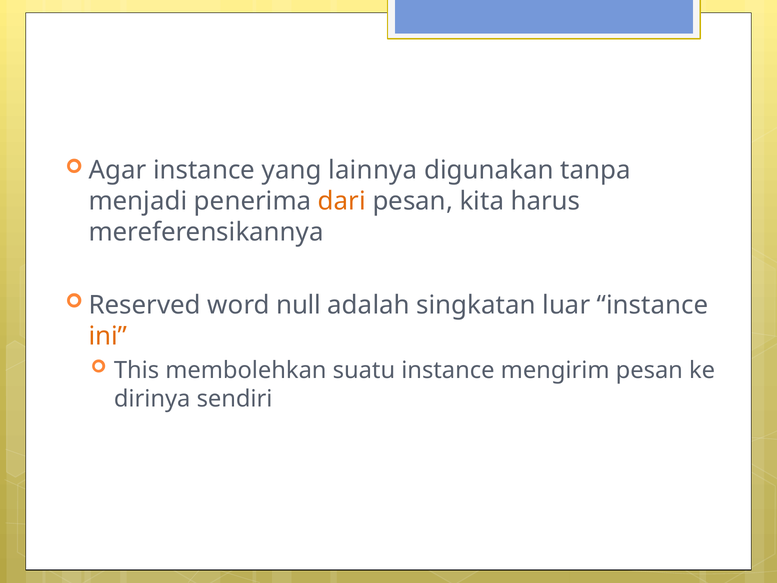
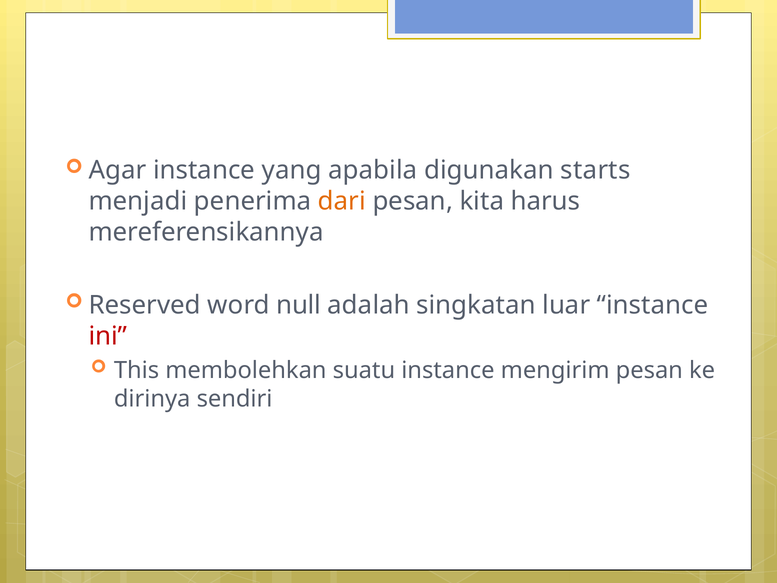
lainnya: lainnya -> apabila (373, 170)
tanpa: tanpa -> starts (595, 170)
ini colour: orange -> red (108, 336)
